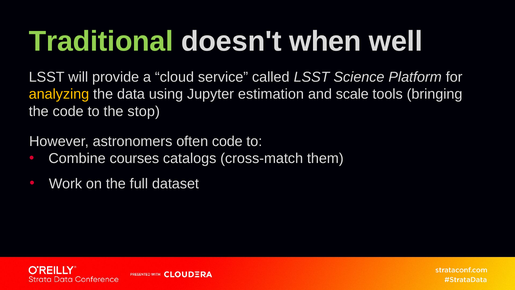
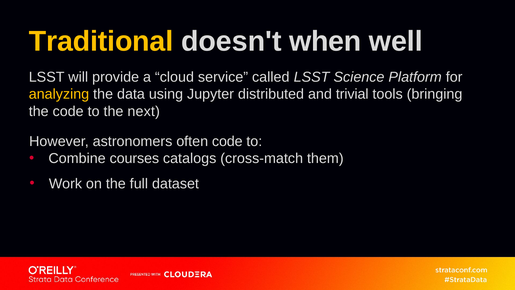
Traditional colour: light green -> yellow (101, 41)
estimation: estimation -> distributed (271, 94)
scale: scale -> trivial (352, 94)
stop: stop -> next (144, 111)
